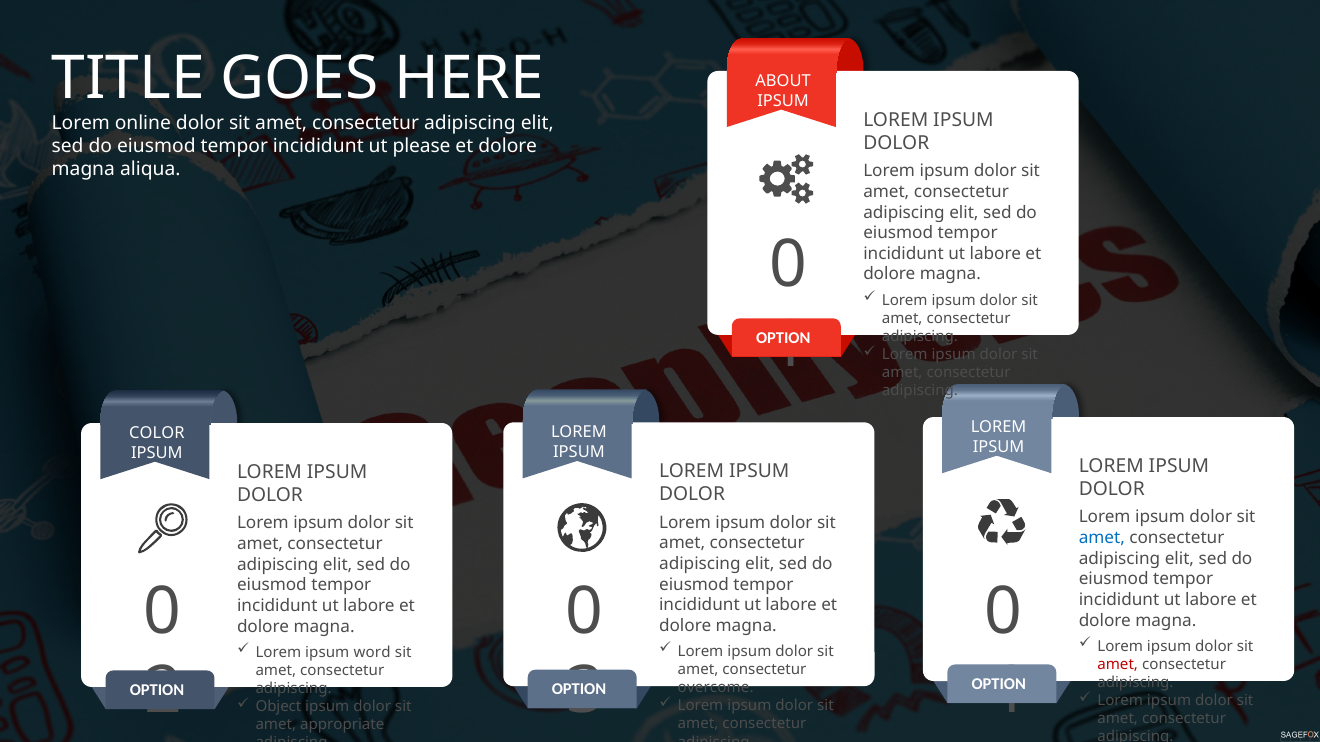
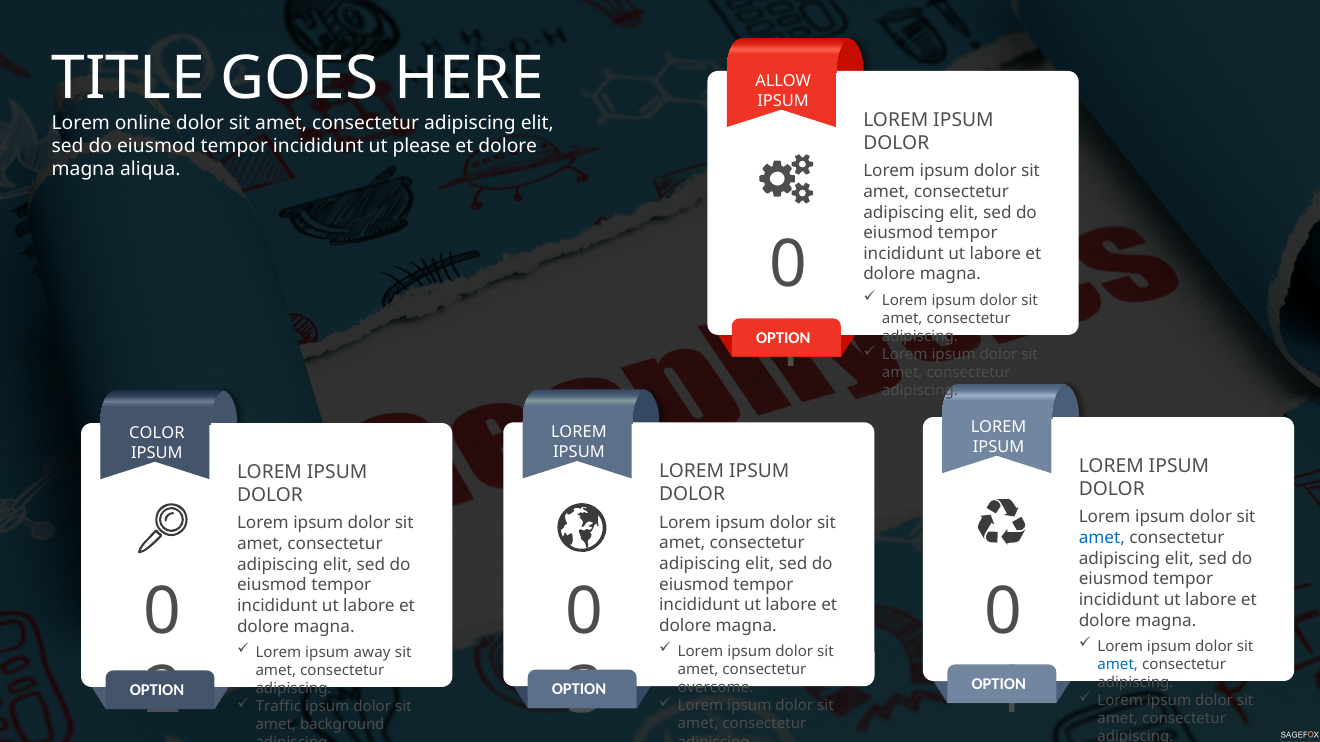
ABOUT: ABOUT -> ALLOW (783, 81)
word: word -> away (372, 653)
amet colour: red -> blue (1118, 665)
Object: Object -> Traffic (278, 707)
appropriate: appropriate -> background (342, 725)
